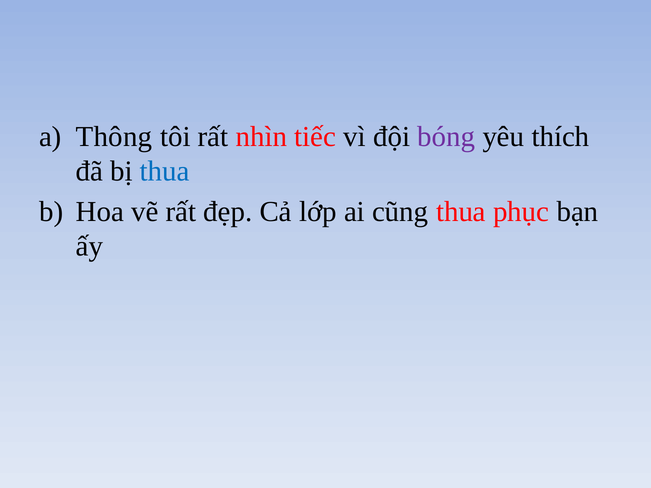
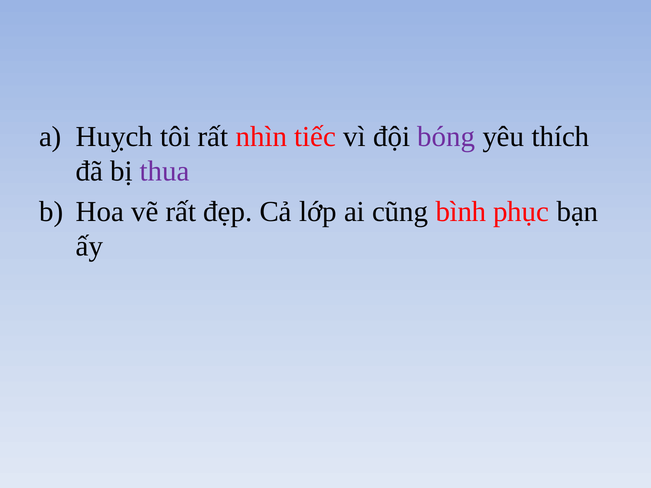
Thông: Thông -> Huỵch (114, 137)
thua colour: blue -> purple (165, 171)
cũng thua: thua -> bình (461, 212)
